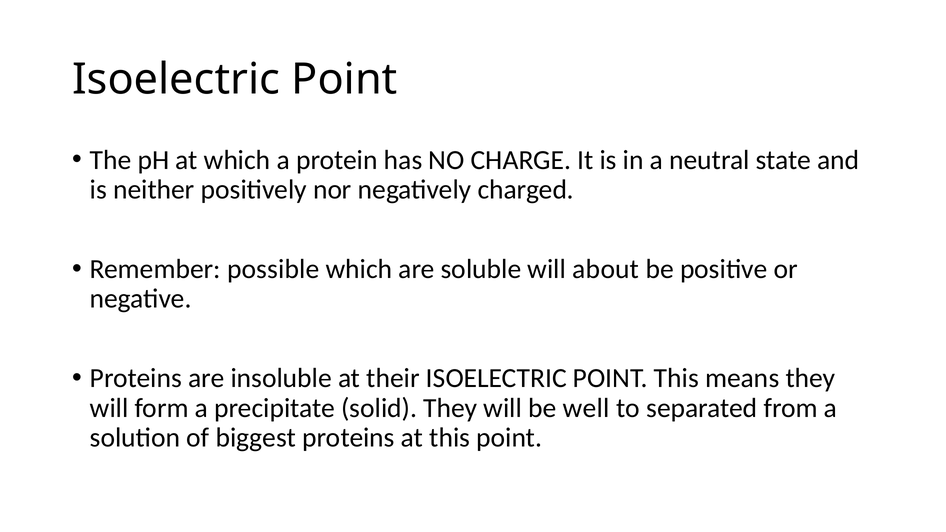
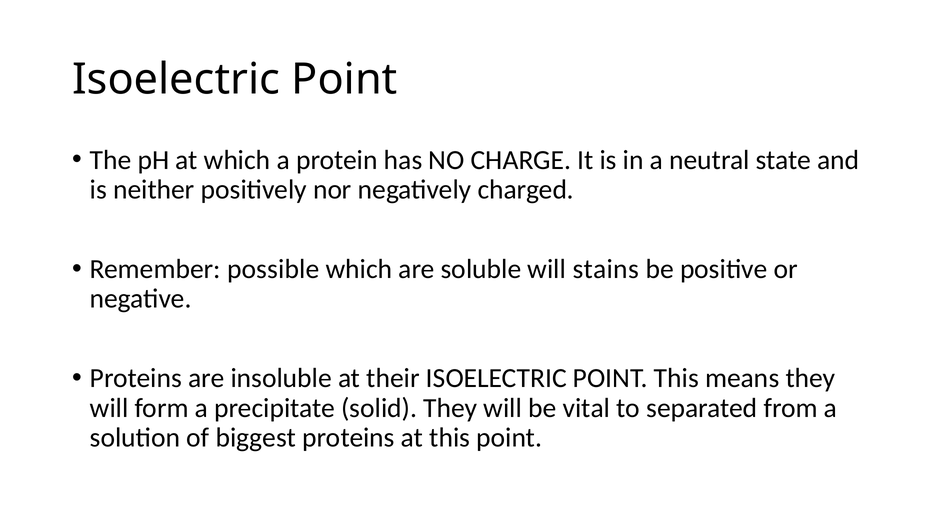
about: about -> stains (606, 269)
well: well -> vital (586, 408)
